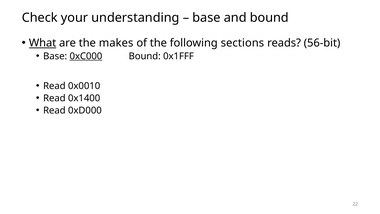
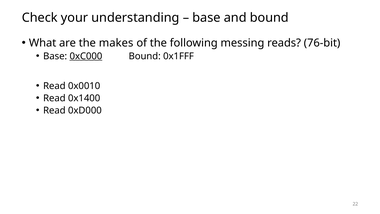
What underline: present -> none (43, 43)
sections: sections -> messing (242, 43)
56-bit: 56-bit -> 76-bit (322, 43)
